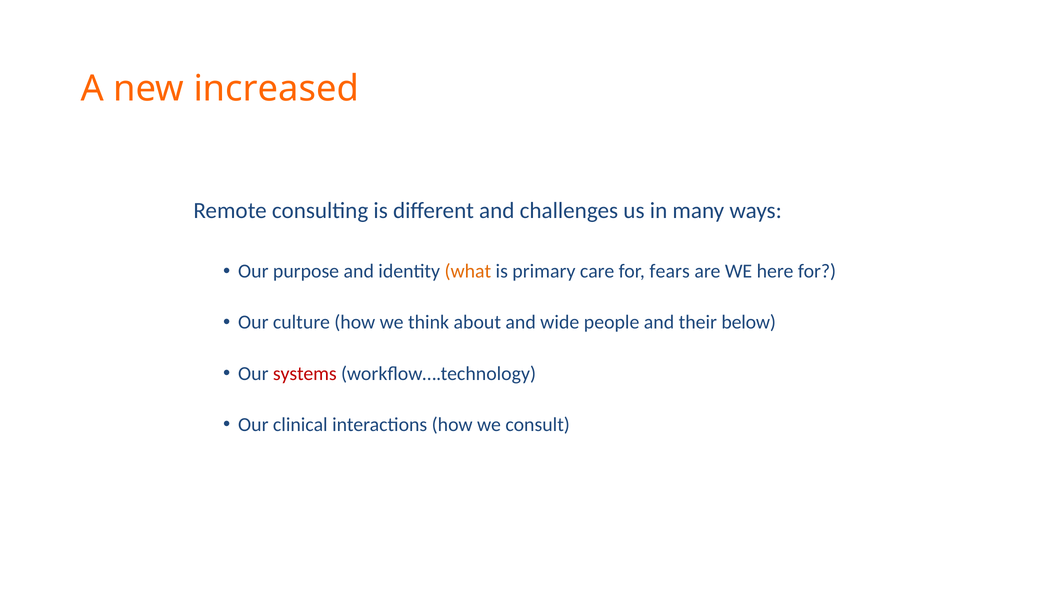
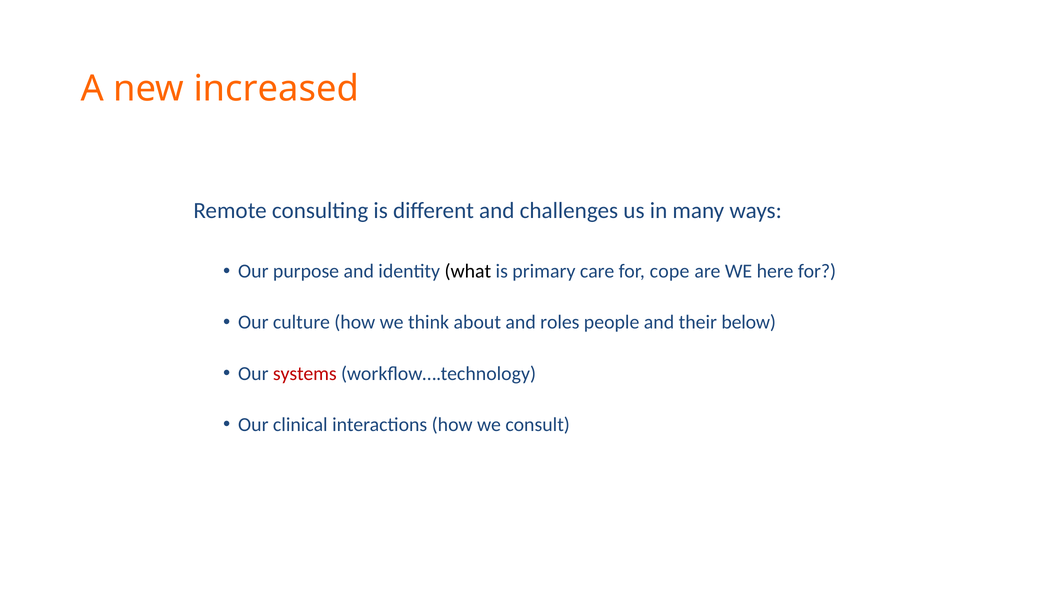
what colour: orange -> black (468, 271)
fears: fears -> cope (670, 271)
wide: wide -> roles (560, 323)
